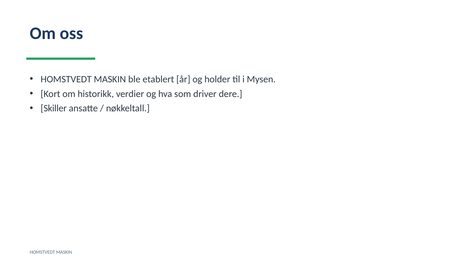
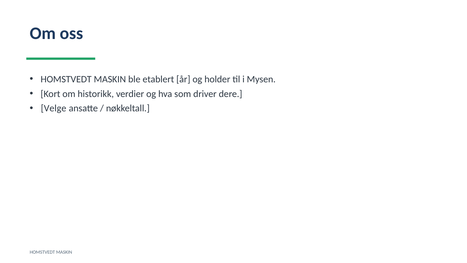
Skiller: Skiller -> Velge (54, 108)
